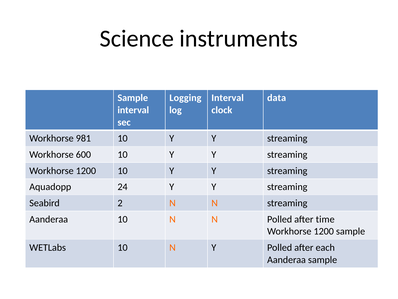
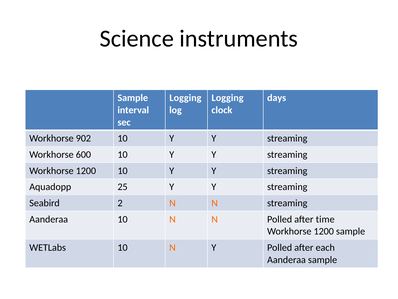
Interval: Interval -> Logging (228, 98)
data: data -> days (277, 98)
981: 981 -> 902 (83, 138)
24: 24 -> 25 (123, 187)
